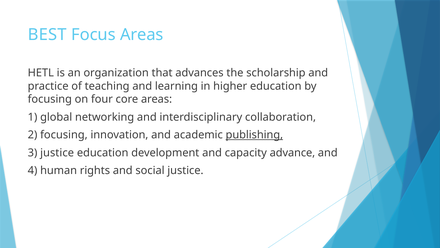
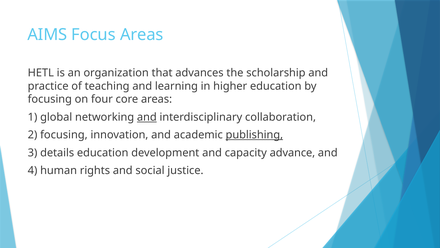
BEST: BEST -> AIMS (47, 35)
and underline: none -> present (147, 117)
3 justice: justice -> details (57, 152)
